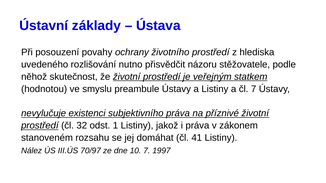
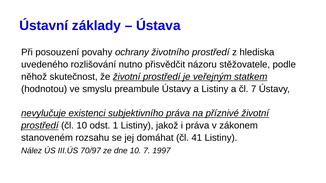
čl 32: 32 -> 10 (82, 126)
